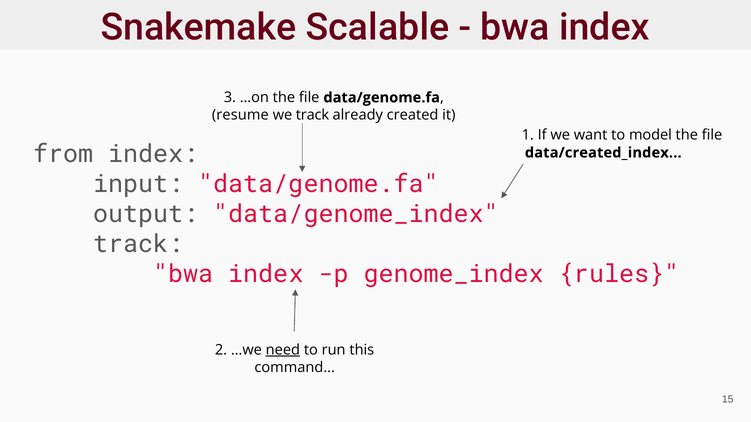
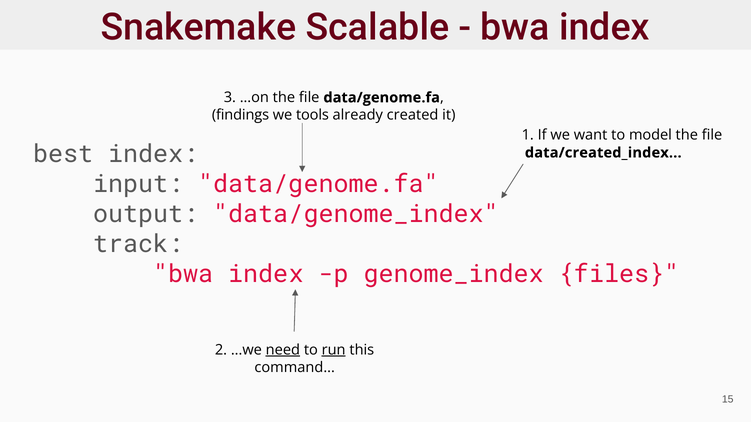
resume: resume -> findings (240, 115)
we track: track -> tools (312, 115)
from: from -> best (63, 154)
rules: rules -> files (619, 274)
run underline: none -> present (334, 350)
